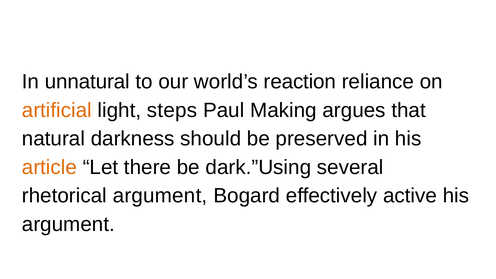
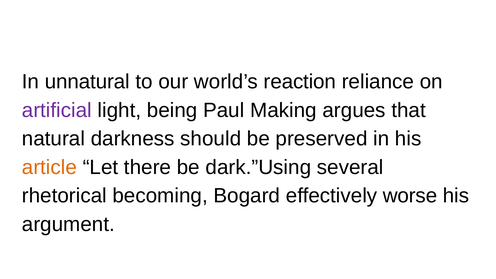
artificial colour: orange -> purple (57, 110)
steps: steps -> being (172, 110)
rhetorical argument: argument -> becoming (160, 196)
active: active -> worse (410, 196)
